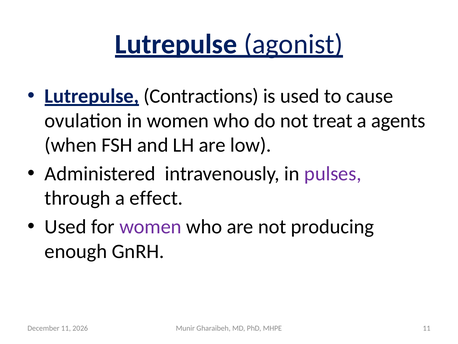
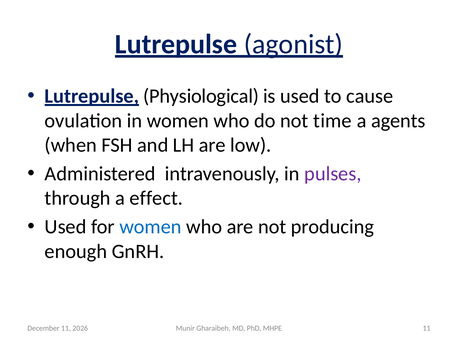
Contractions: Contractions -> Physiological (201, 96)
treat: treat -> time (333, 121)
women colour: purple -> blue (150, 227)
